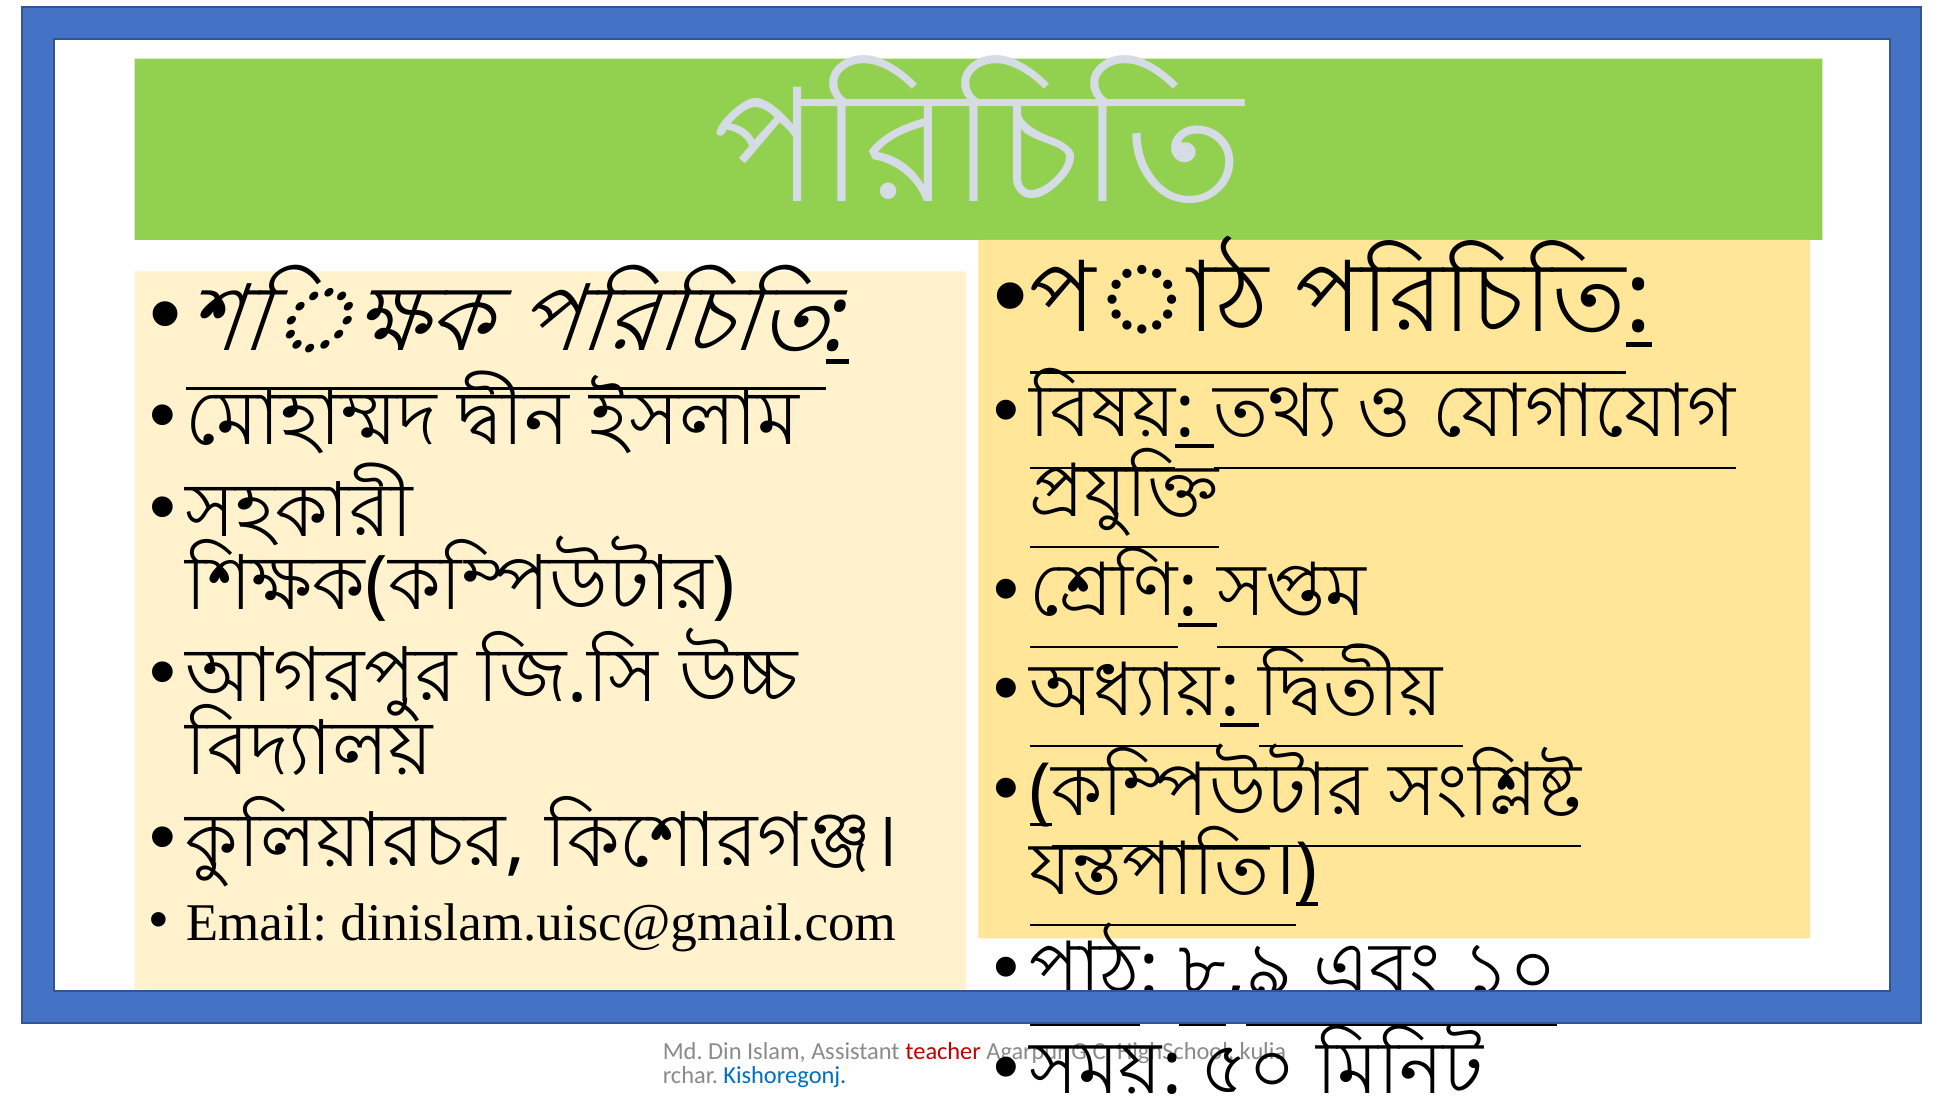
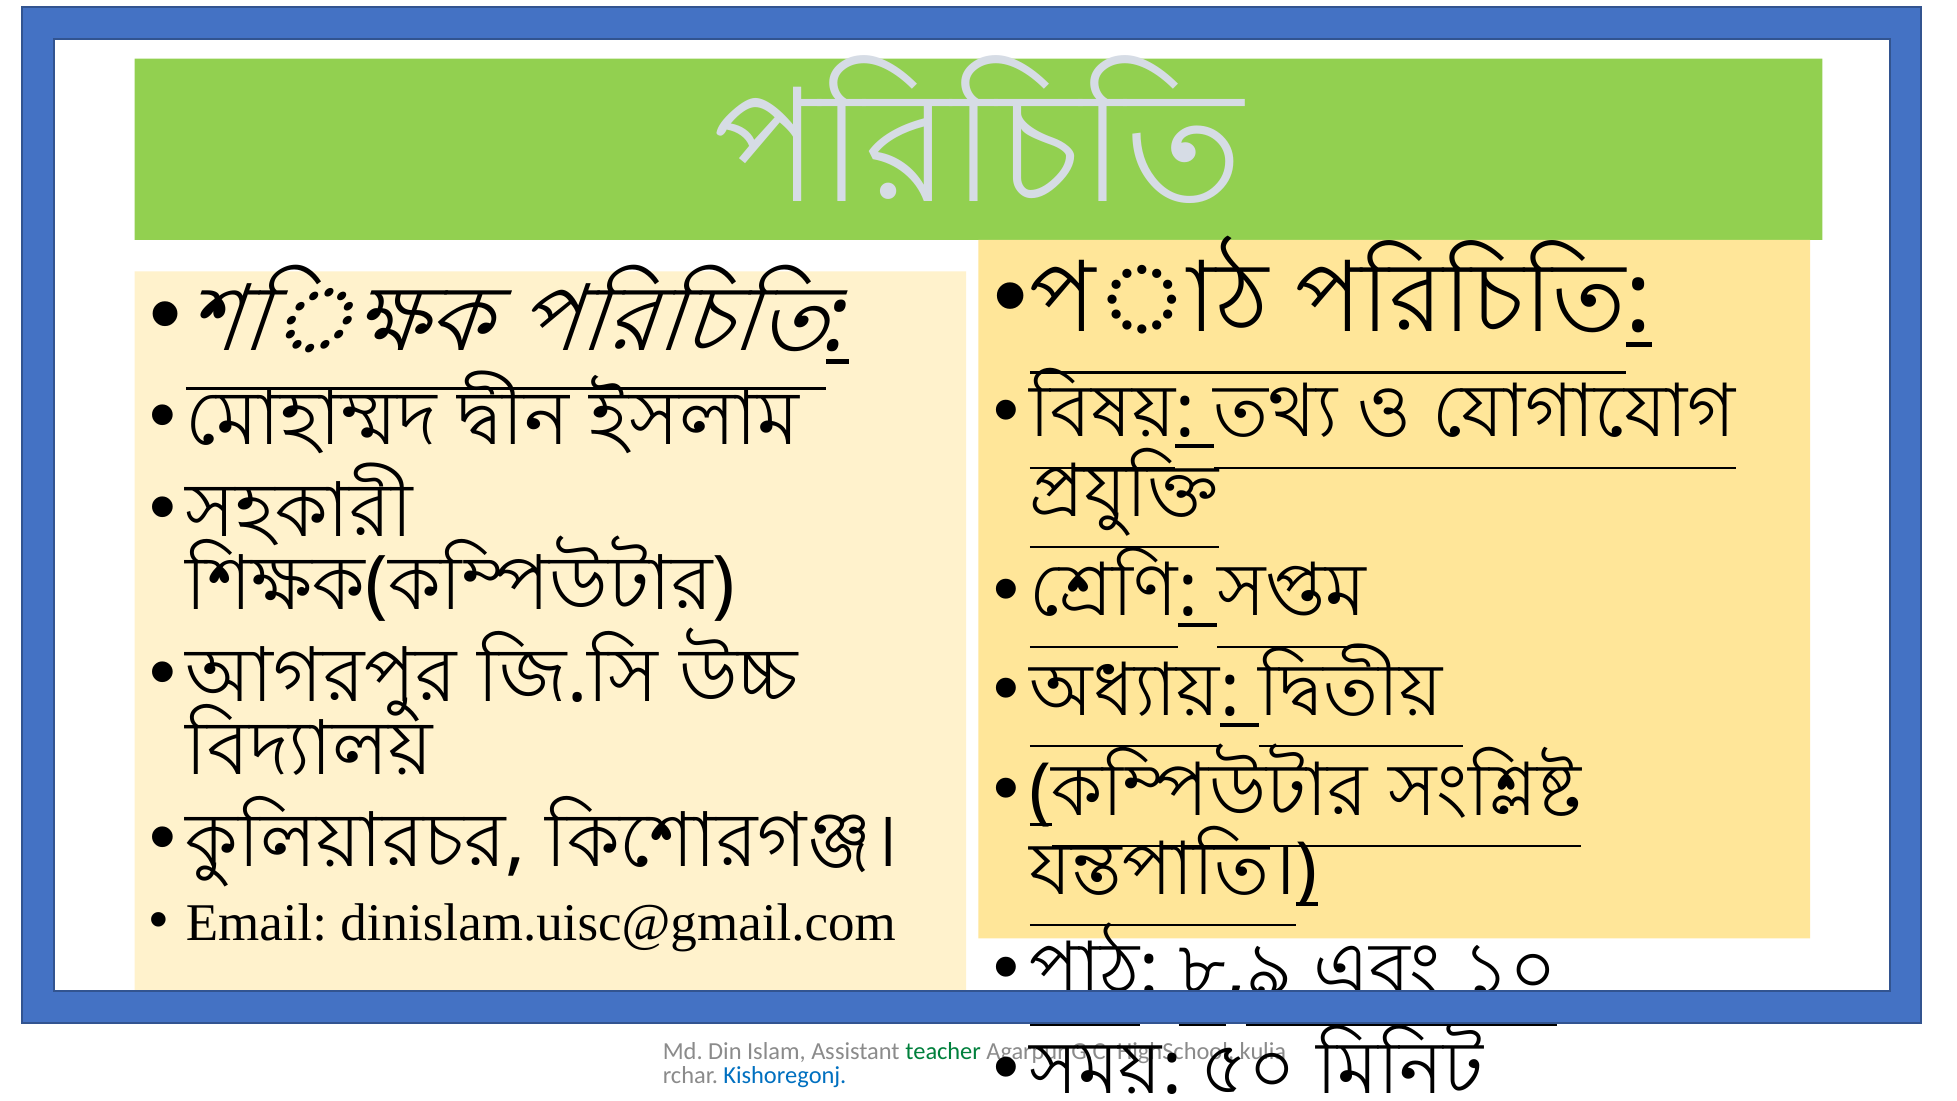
teacher colour: red -> green (943, 1051)
